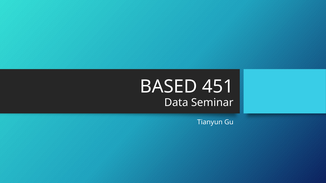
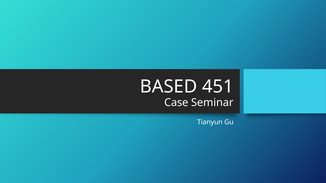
Data: Data -> Case (176, 103)
